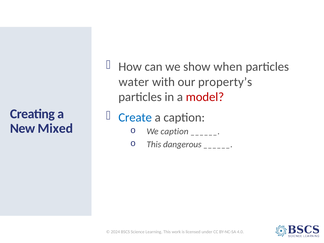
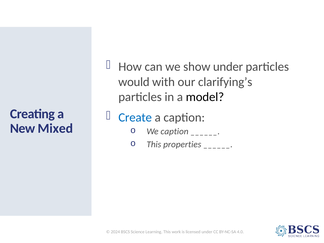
show when: when -> under (228, 67)
water: water -> would (134, 82)
property’s: property’s -> clarifying’s (225, 82)
model colour: red -> black (205, 97)
dangerous: dangerous -> properties (182, 144)
